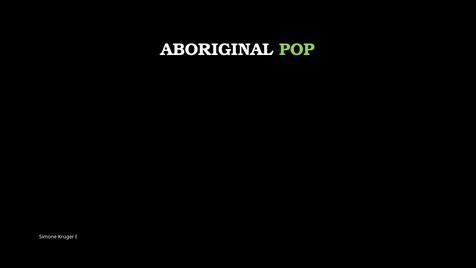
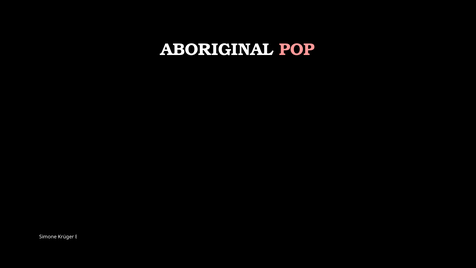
POP colour: light green -> pink (297, 50)
